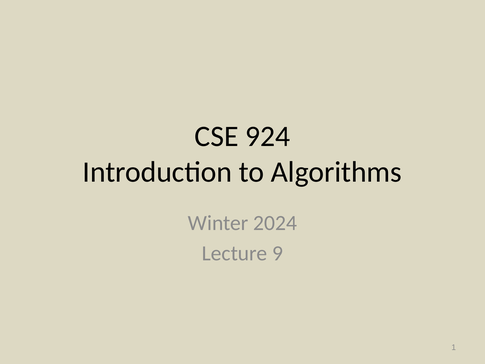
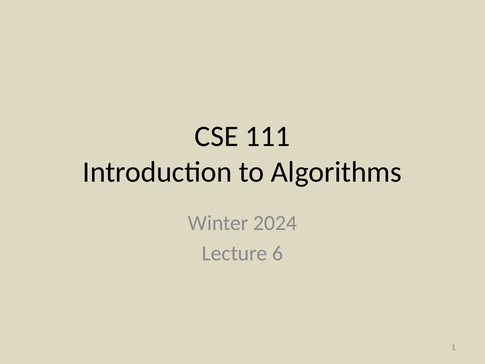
924: 924 -> 111 (268, 136)
9: 9 -> 6 (278, 253)
